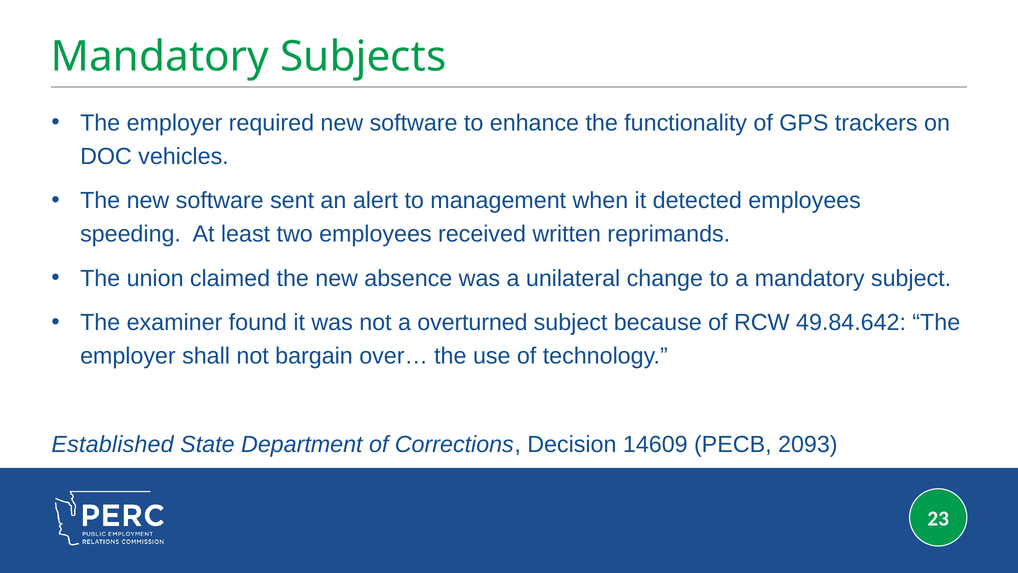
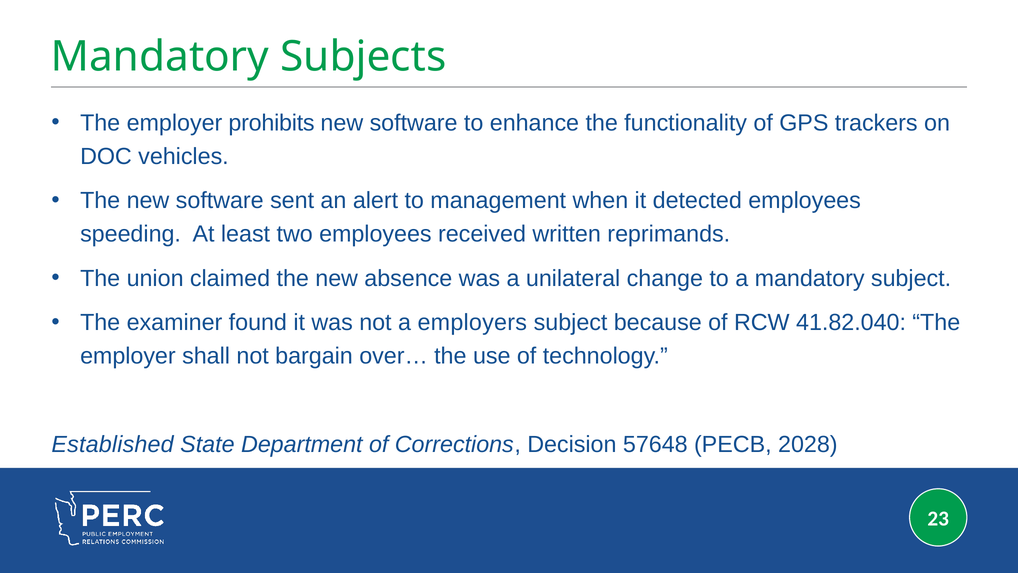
required: required -> prohibits (272, 123)
overturned: overturned -> employers (472, 322)
49.84.642: 49.84.642 -> 41.82.040 (851, 322)
14609: 14609 -> 57648 (655, 444)
2093: 2093 -> 2028 (808, 444)
